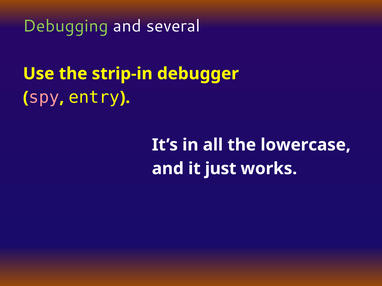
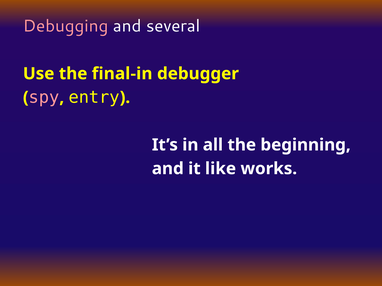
Debugging colour: light green -> pink (66, 26)
strip-in: strip-in -> final-in (122, 74)
lowercase: lowercase -> beginning (306, 145)
just: just -> like (221, 169)
